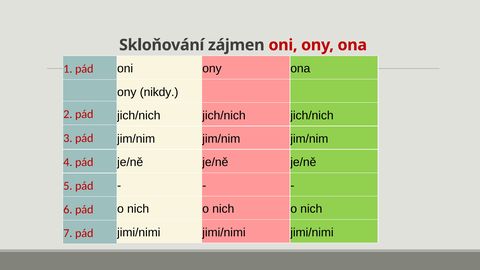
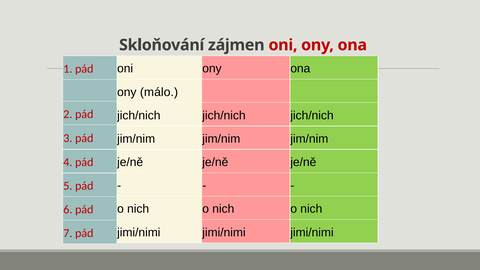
nikdy: nikdy -> málo (159, 92)
